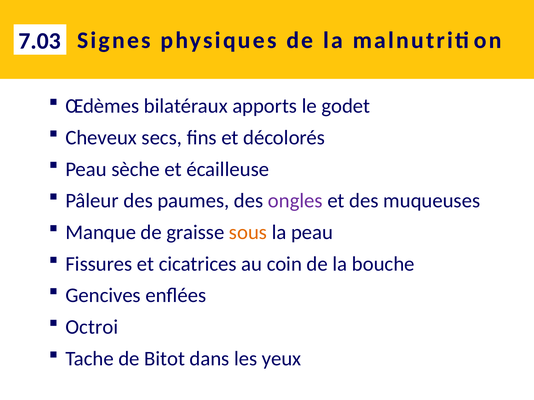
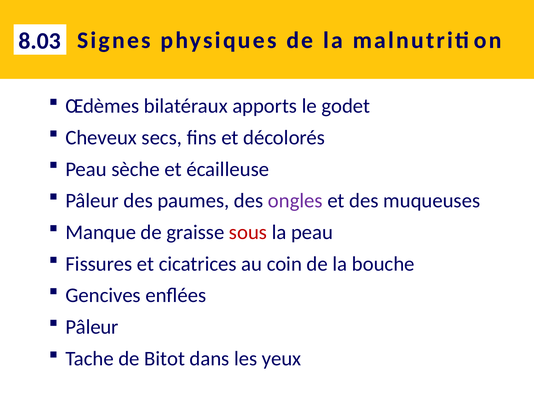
7.03: 7.03 -> 8.03 (40, 41)
sous colour: orange -> red (248, 233)
Octroi: Octroi -> Pâleur (92, 327)
